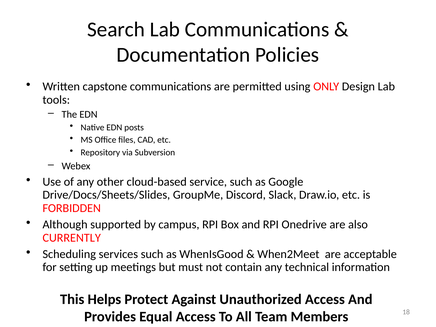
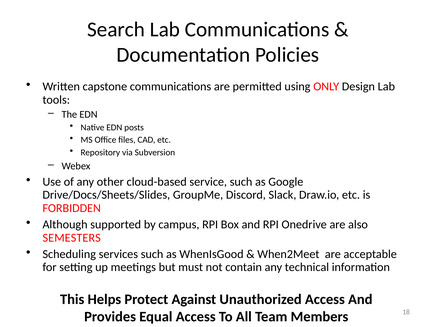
CURRENTLY: CURRENTLY -> SEMESTERS (72, 238)
